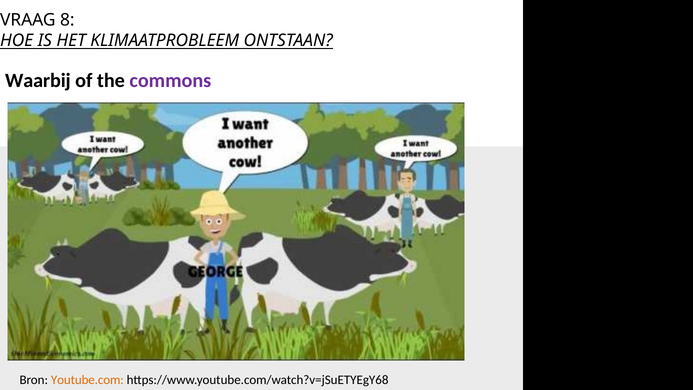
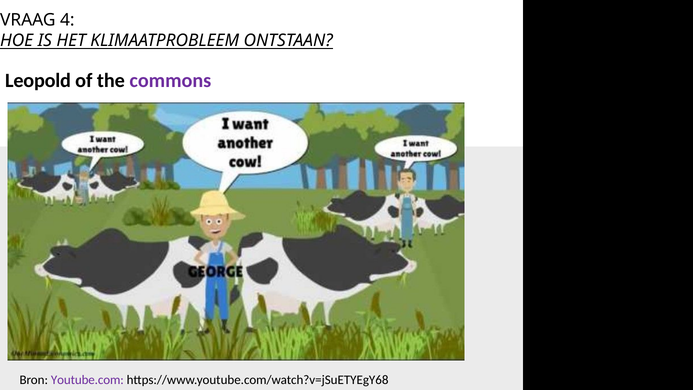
8: 8 -> 4 (67, 20)
Waarbij: Waarbij -> Leopold (38, 81)
Youtube.com colour: orange -> purple (87, 380)
